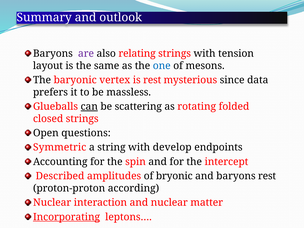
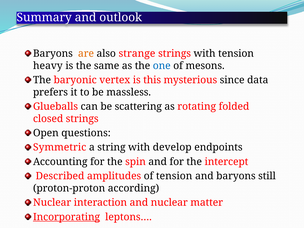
are colour: purple -> orange (86, 54)
relating: relating -> strange (137, 54)
layout: layout -> heavy (48, 66)
is rest: rest -> this (152, 80)
can underline: present -> none (89, 107)
of bryonic: bryonic -> tension (174, 176)
baryons rest: rest -> still (267, 176)
